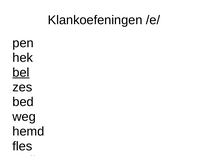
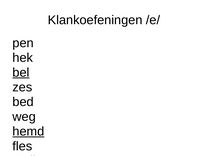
hemd underline: none -> present (28, 131)
